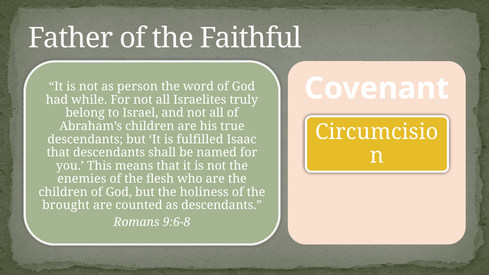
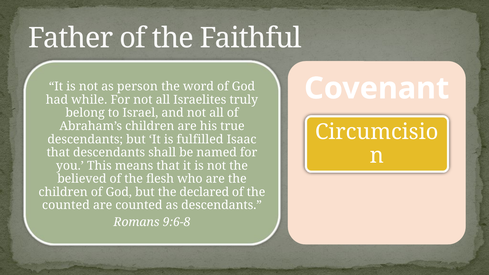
enemies: enemies -> believed (82, 179)
holiness: holiness -> declared (204, 192)
brought: brought -> counted (66, 205)
